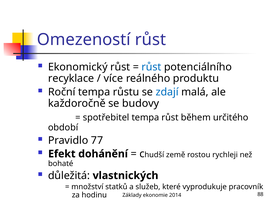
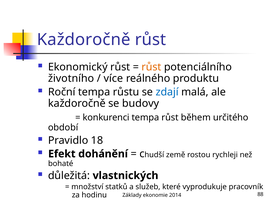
Omezeností: Omezeností -> Každoročně (84, 40)
růst colour: blue -> orange (151, 67)
recyklace: recyklace -> životního (71, 78)
spotřebitel: spotřebitel -> konkurenci (106, 117)
77: 77 -> 18 (97, 140)
